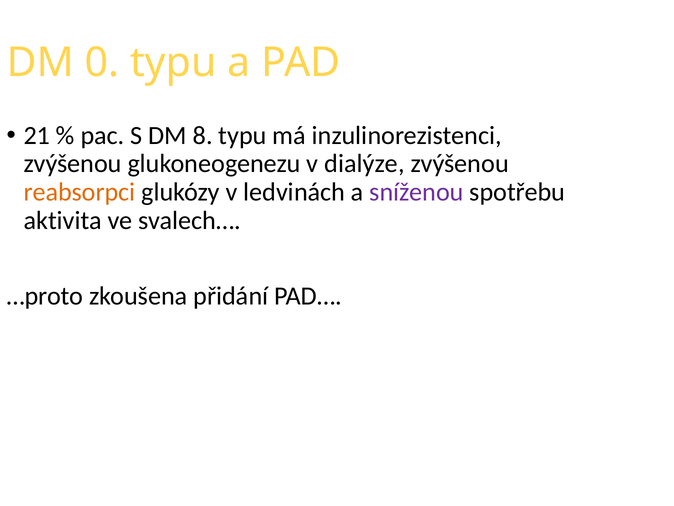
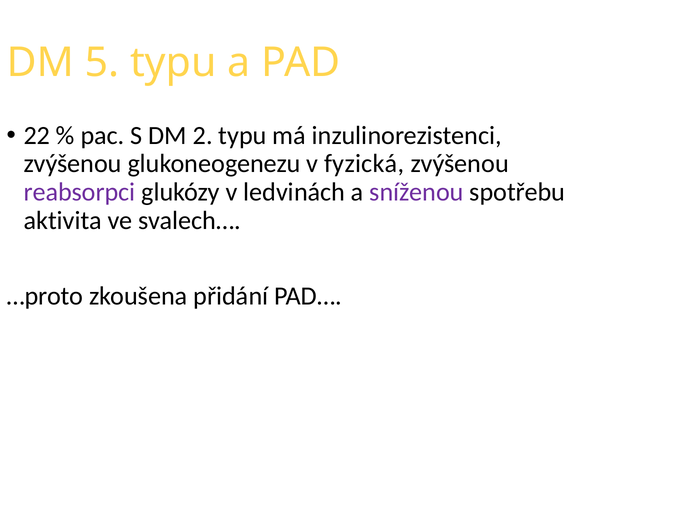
0: 0 -> 5 (102, 62)
21: 21 -> 22 (37, 135)
8: 8 -> 2 (203, 135)
dialýze: dialýze -> fyzická (364, 164)
reabsorpci colour: orange -> purple (80, 192)
